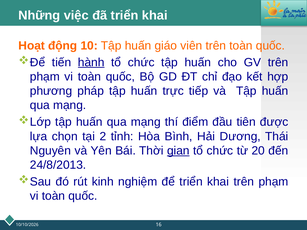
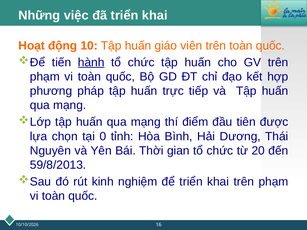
2: 2 -> 0 (103, 136)
gian underline: present -> none (178, 151)
24/8/2013: 24/8/2013 -> 59/8/2013 (58, 165)
